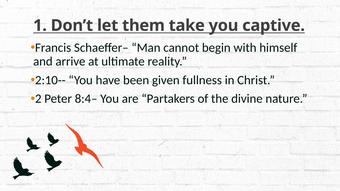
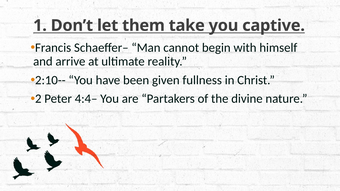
8:4–: 8:4– -> 4:4– (86, 99)
